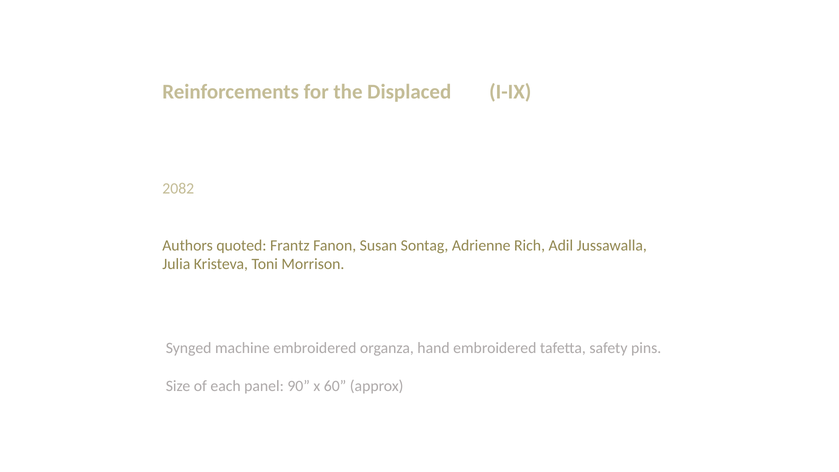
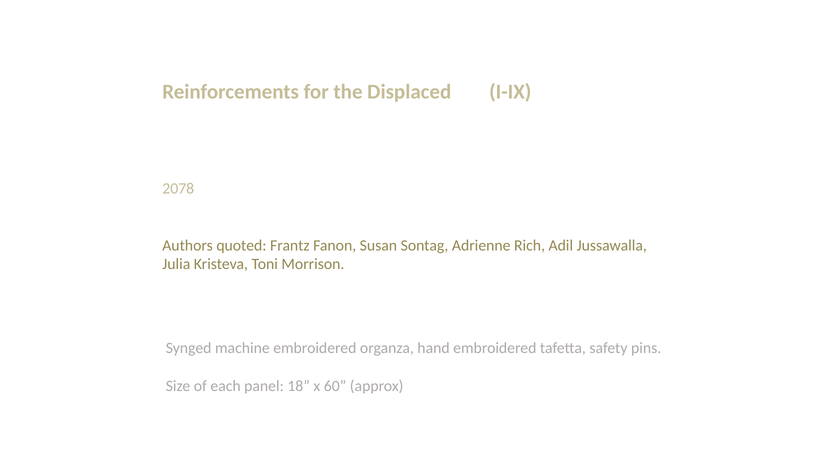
2082: 2082 -> 2078 (178, 189)
90: 90 -> 18 (299, 386)
